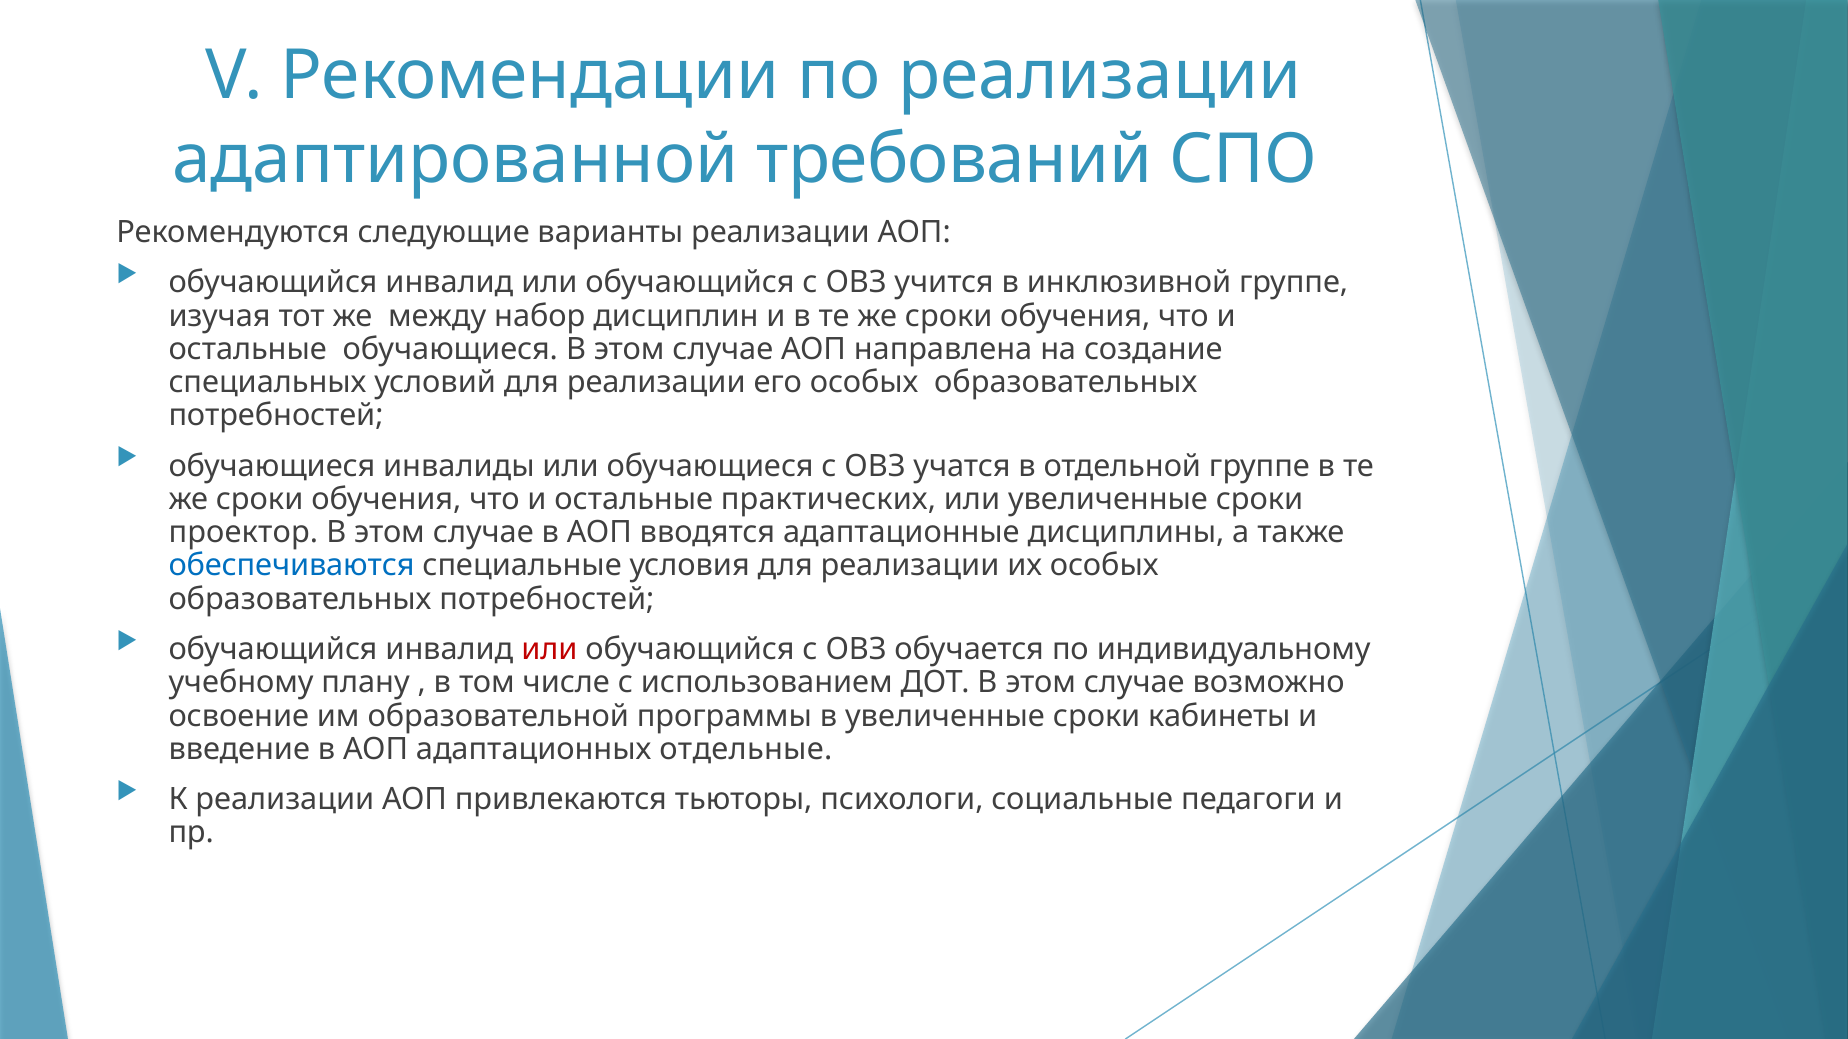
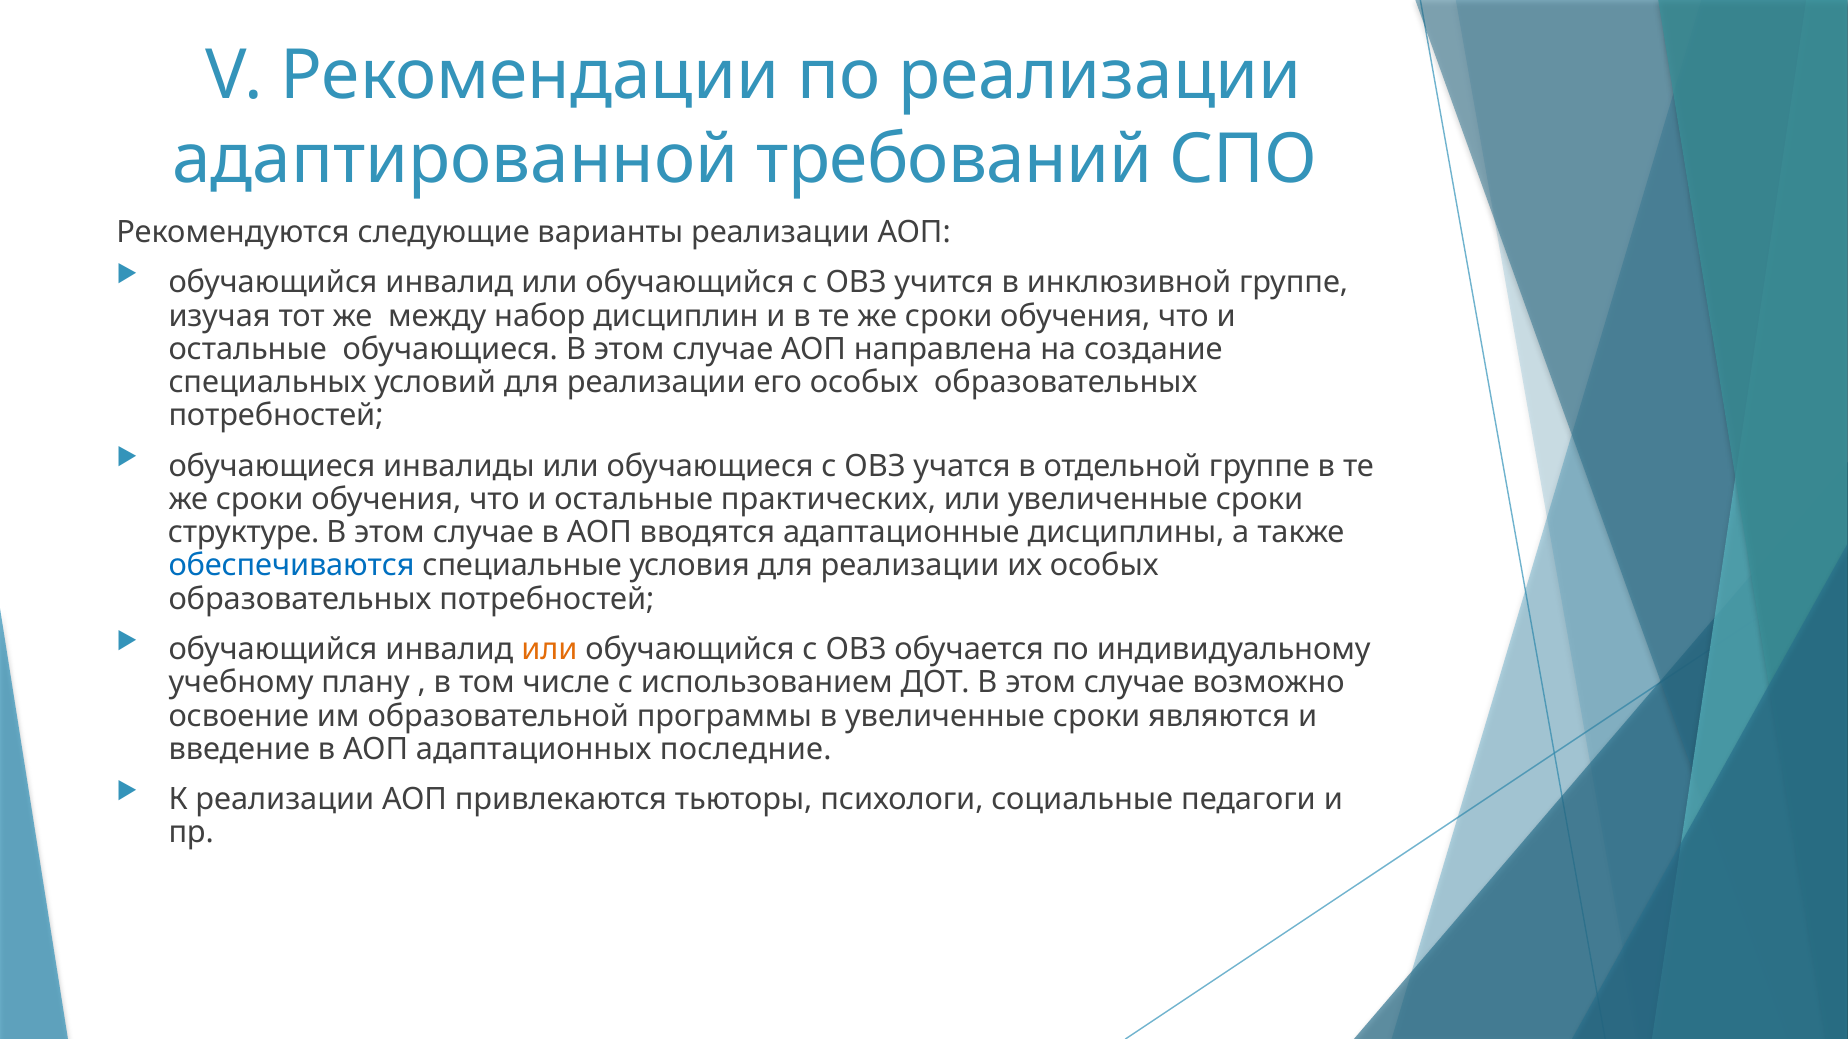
проектор: проектор -> структуре (244, 533)
или colour: red -> orange (549, 650)
кабинеты: кабинеты -> являются (1219, 716)
отдельные: отдельные -> последние (746, 749)
